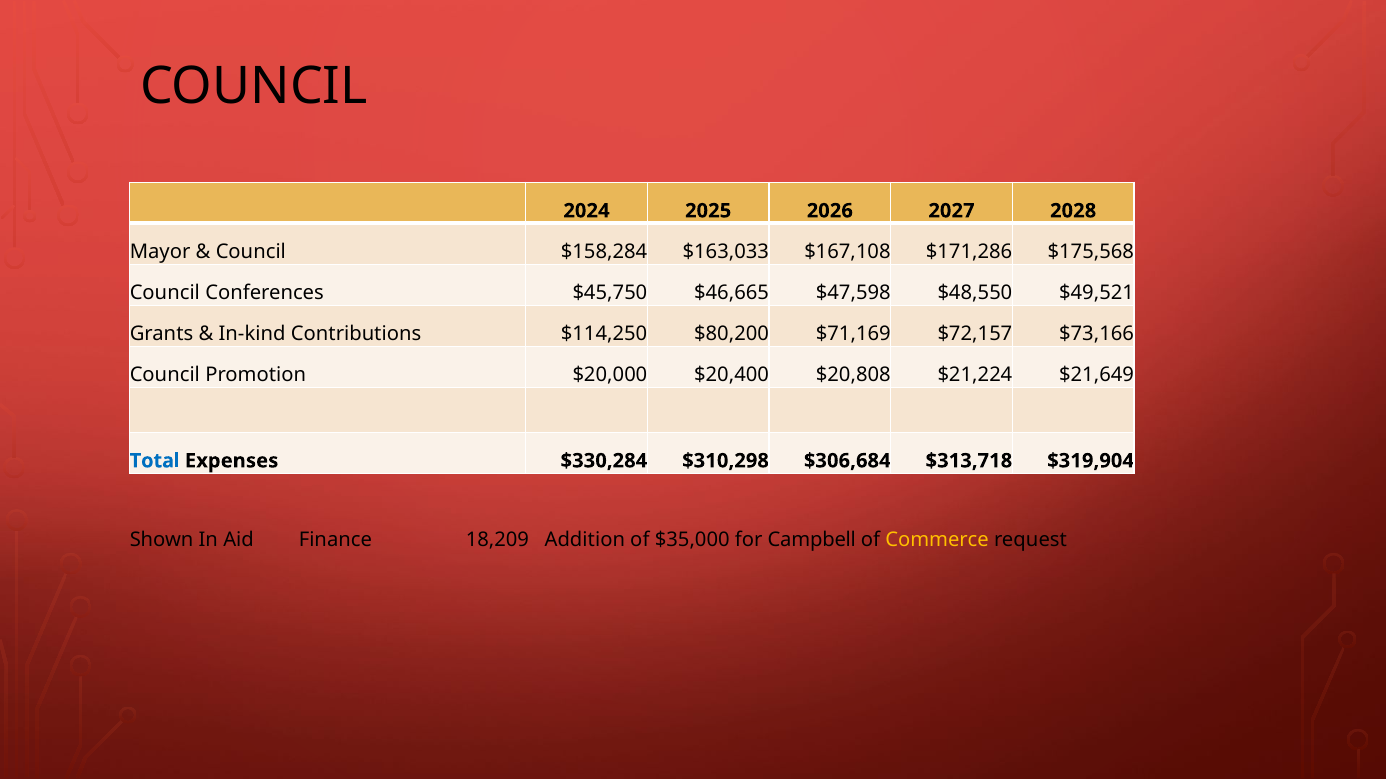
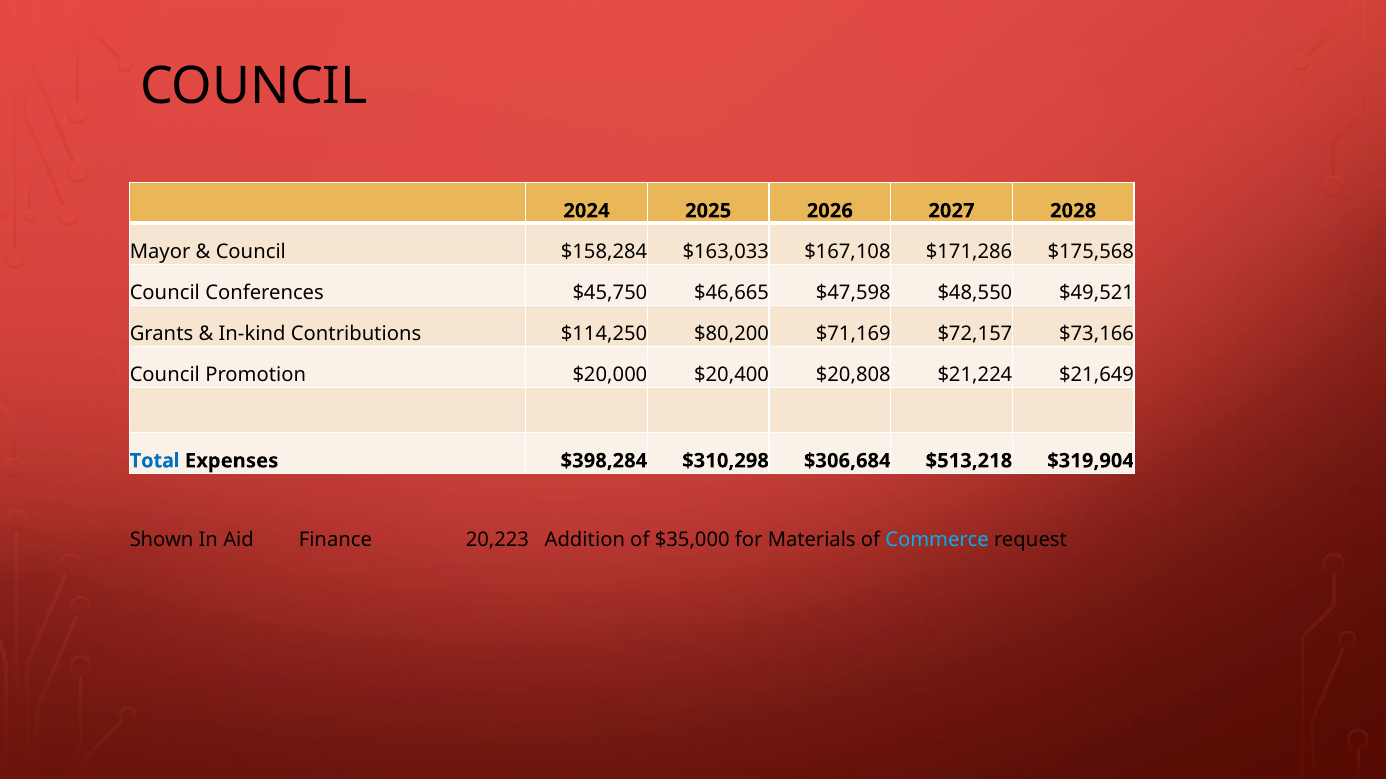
$330,284: $330,284 -> $398,284 (604, 461)
$313,718: $313,718 -> $513,218 (969, 461)
18,209: 18,209 -> 20,223 (497, 541)
Campbell: Campbell -> Materials (812, 541)
Commerce colour: yellow -> light blue (937, 541)
